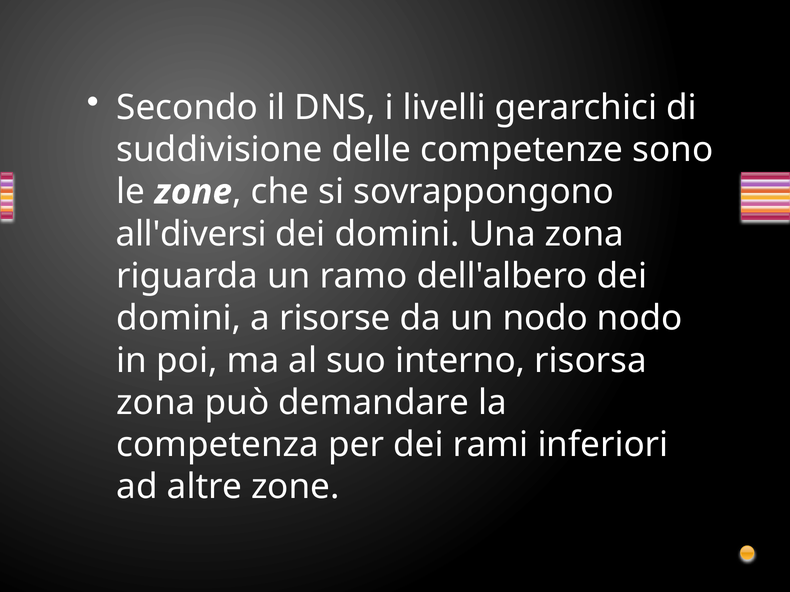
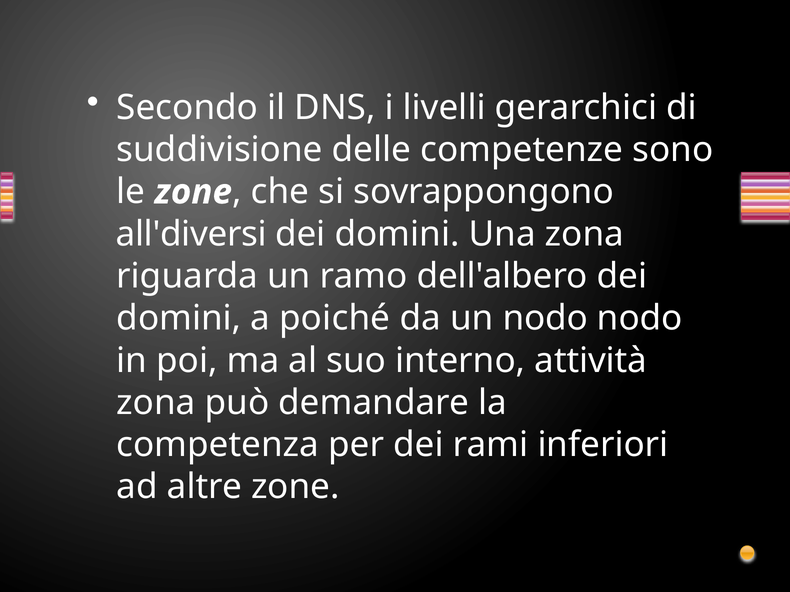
risorse: risorse -> poiché (335, 319)
risorsa: risorsa -> attività (591, 361)
